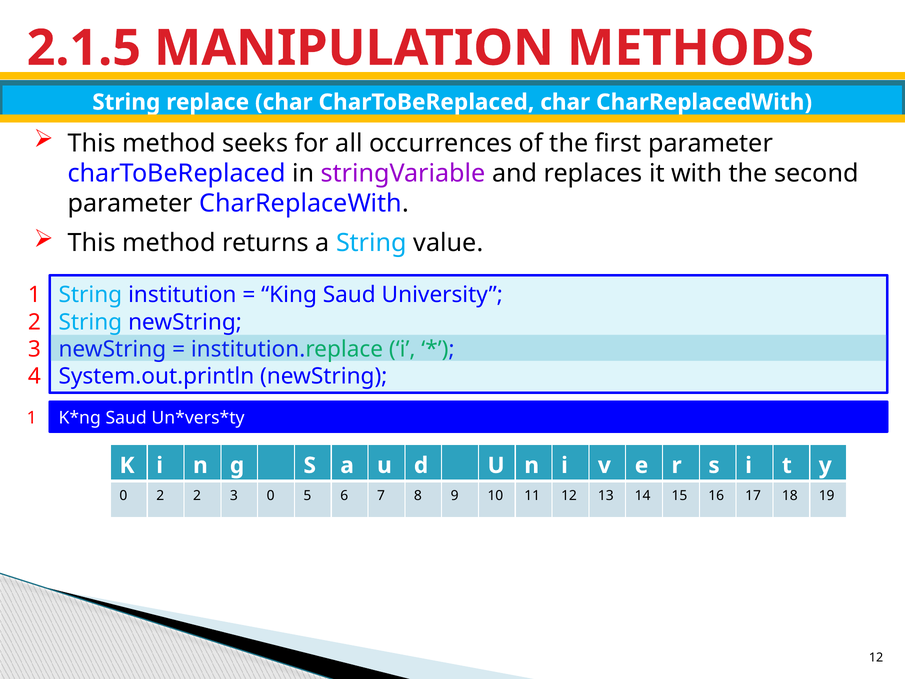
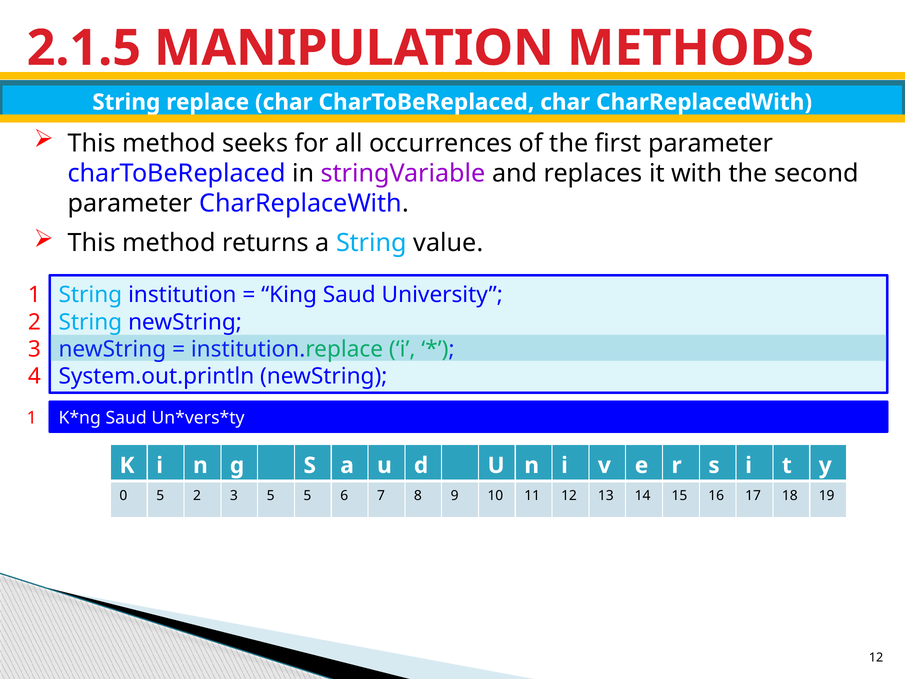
0 2: 2 -> 5 (160, 496)
3 0: 0 -> 5 (271, 496)
